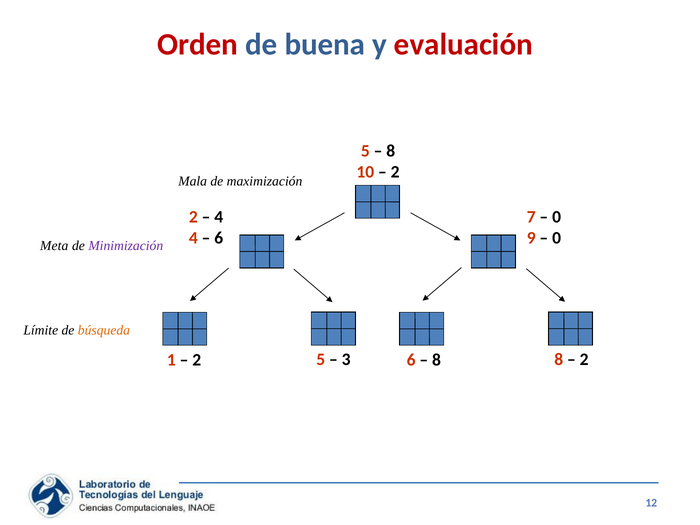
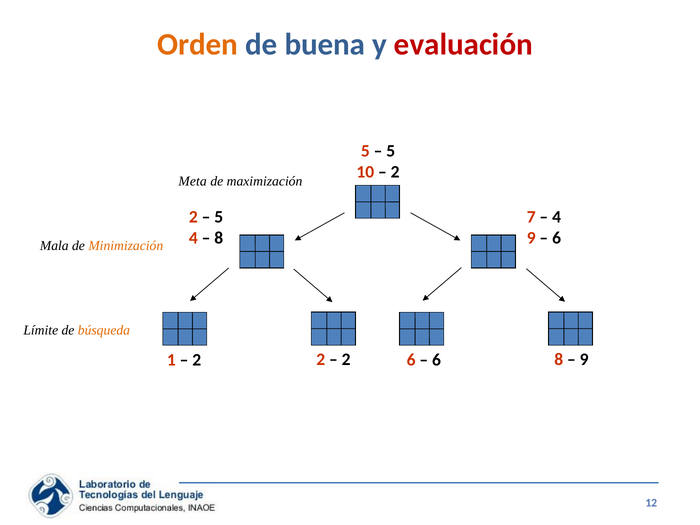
Orden colour: red -> orange (198, 45)
8: 8 -> 5 (391, 151)
Mala: Mala -> Meta (193, 181)
4: 4 -> 5 (219, 217)
0: 0 -> 4 (557, 217)
6: 6 -> 8 (219, 238)
0: 0 -> 6 (557, 238)
Meta: Meta -> Mala (54, 246)
Minimización colour: purple -> orange (126, 246)
2 5: 5 -> 2 (321, 360)
3: 3 -> 2 (346, 360)
8: 8 -> 6 (437, 360)
2: 2 -> 9 (584, 360)
